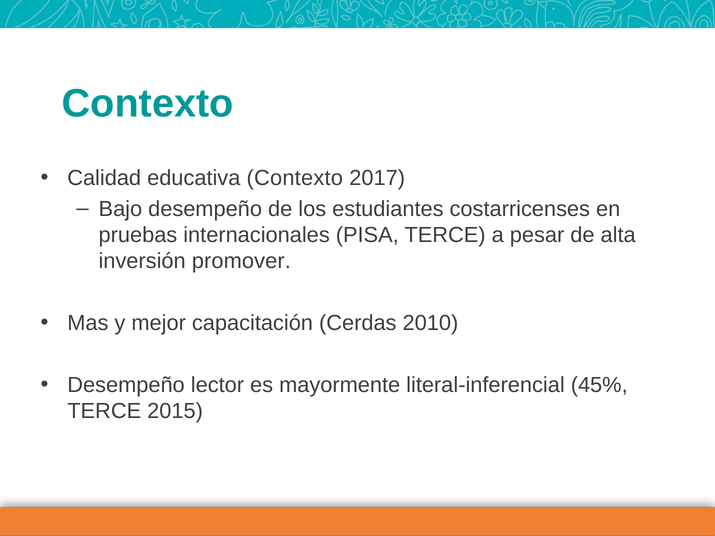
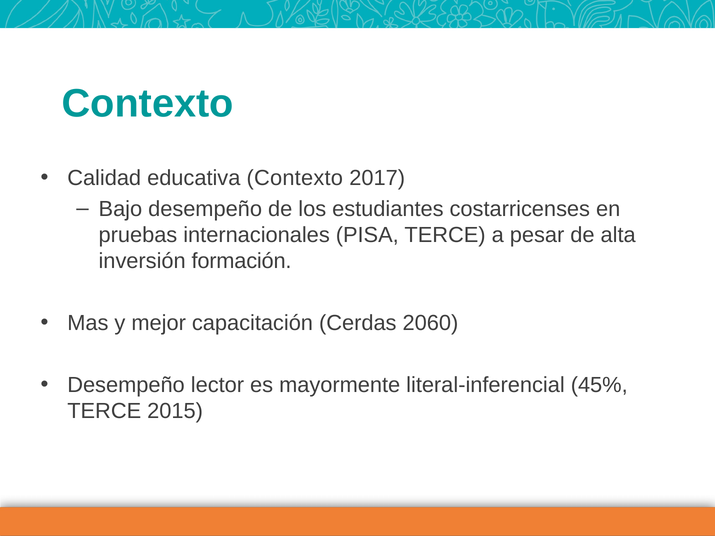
promover: promover -> formación (242, 261)
2010: 2010 -> 2060 (430, 323)
